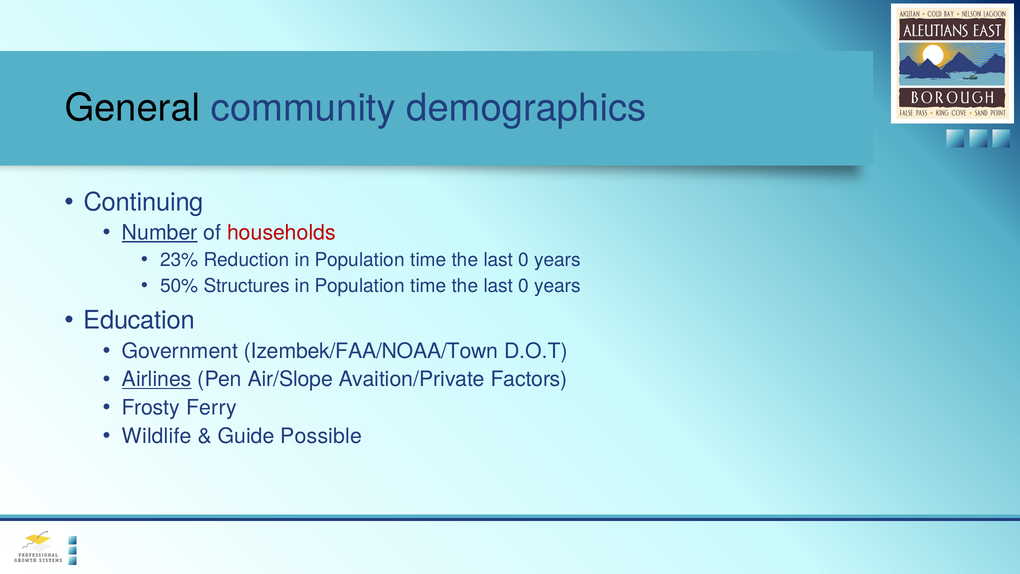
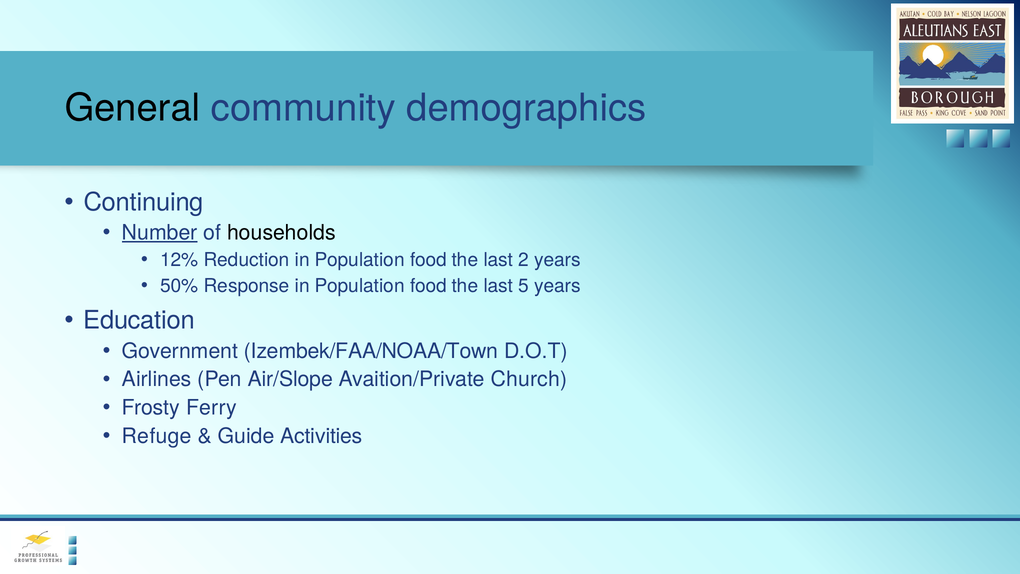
households colour: red -> black (281, 233)
23%: 23% -> 12% (179, 260)
Reduction in Population time: time -> food (428, 260)
0: 0 -> 2 (524, 260)
Structures: Structures -> Response (247, 286)
time: time -> food (428, 286)
0: 0 -> 5 (524, 286)
Airlines underline: present -> none (157, 379)
Factors: Factors -> Church (529, 379)
Wildlife: Wildlife -> Refuge (157, 436)
Possible: Possible -> Activities (321, 436)
